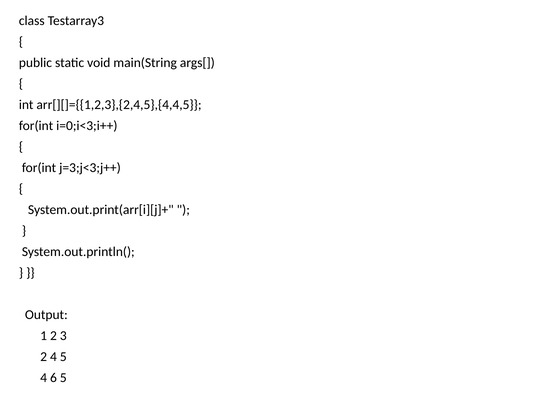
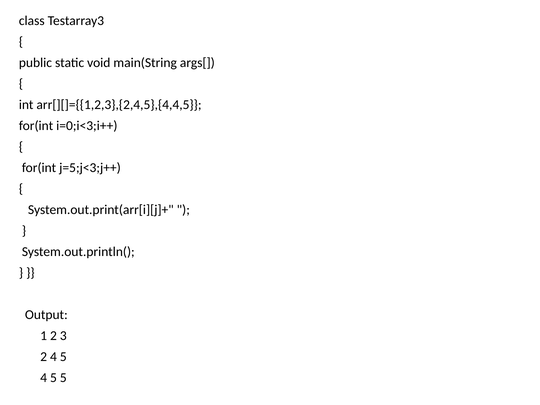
j=3;j<3;j++: j=3;j<3;j++ -> j=5;j<3;j++ (90, 168)
6: 6 -> 5 (53, 378)
